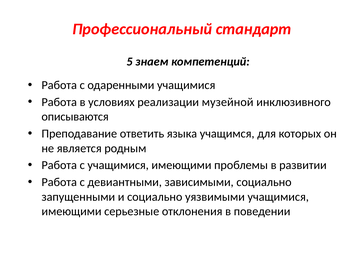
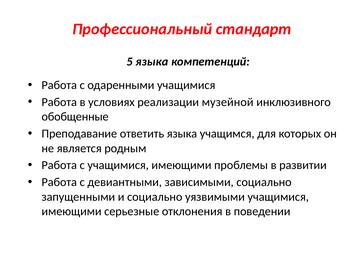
5 знаем: знаем -> языка (152, 62)
описываются: описываются -> обобщенные (75, 117)
